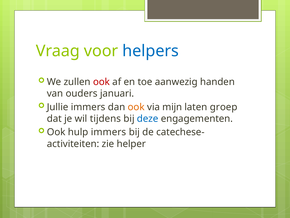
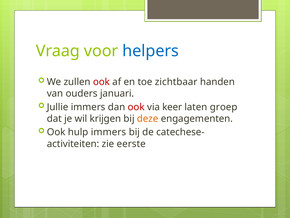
aanwezig: aanwezig -> zichtbaar (176, 82)
ook colour: orange -> red (136, 107)
mijn: mijn -> keer (172, 107)
tijdens: tijdens -> krijgen (105, 118)
deze colour: blue -> orange (148, 118)
helper: helper -> eerste (131, 143)
